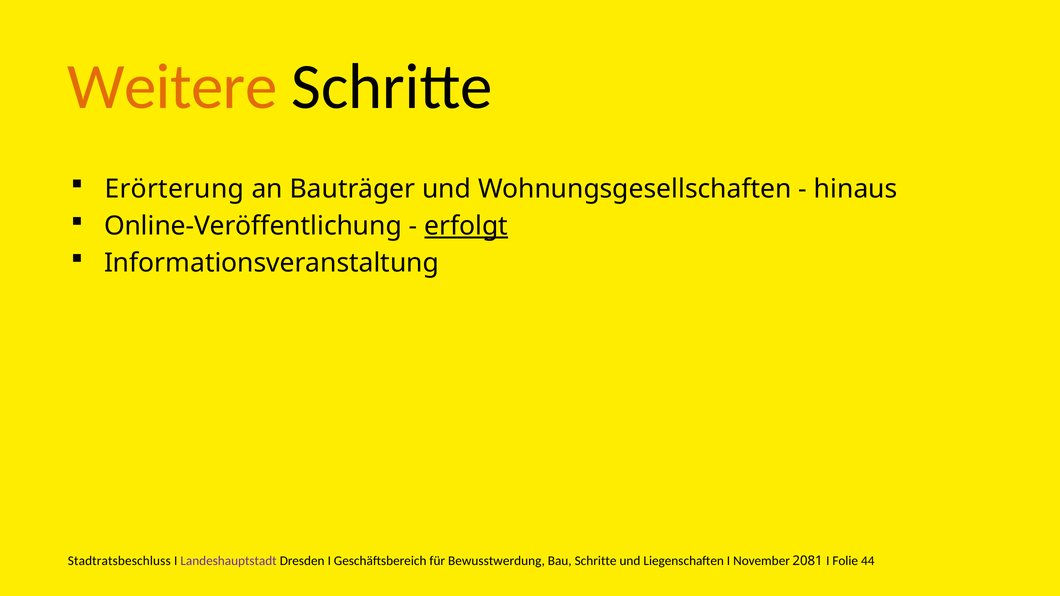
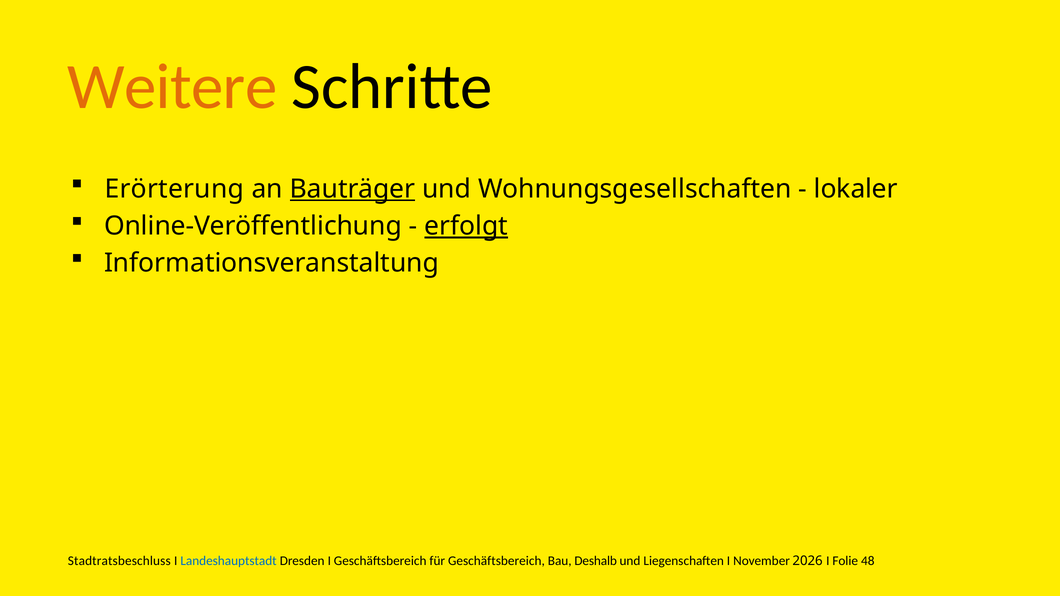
Bauträger underline: none -> present (353, 189)
hinaus: hinaus -> lokaler (856, 189)
Landeshauptstadt colour: purple -> blue (229, 561)
für Bewusstwerdung: Bewusstwerdung -> Geschäftsbereich (496, 561)
Bau Schritte: Schritte -> Deshalb (596, 561)
2081: 2081 -> 2026 (808, 561)
44: 44 -> 48 (868, 561)
